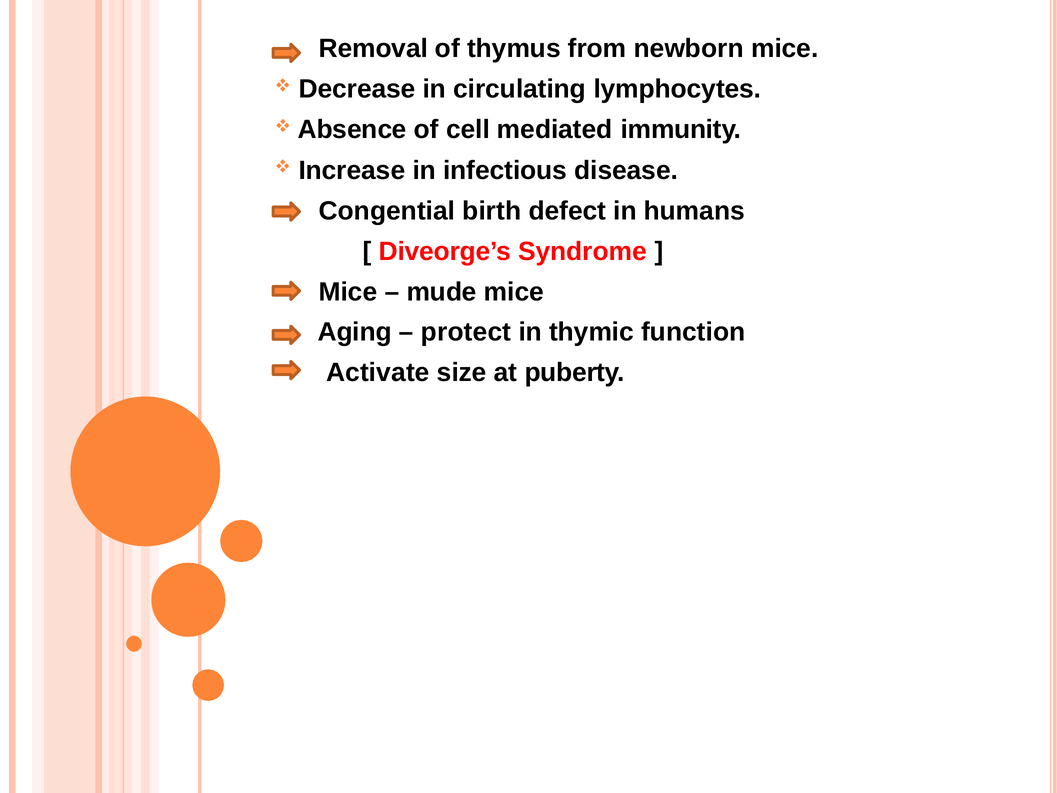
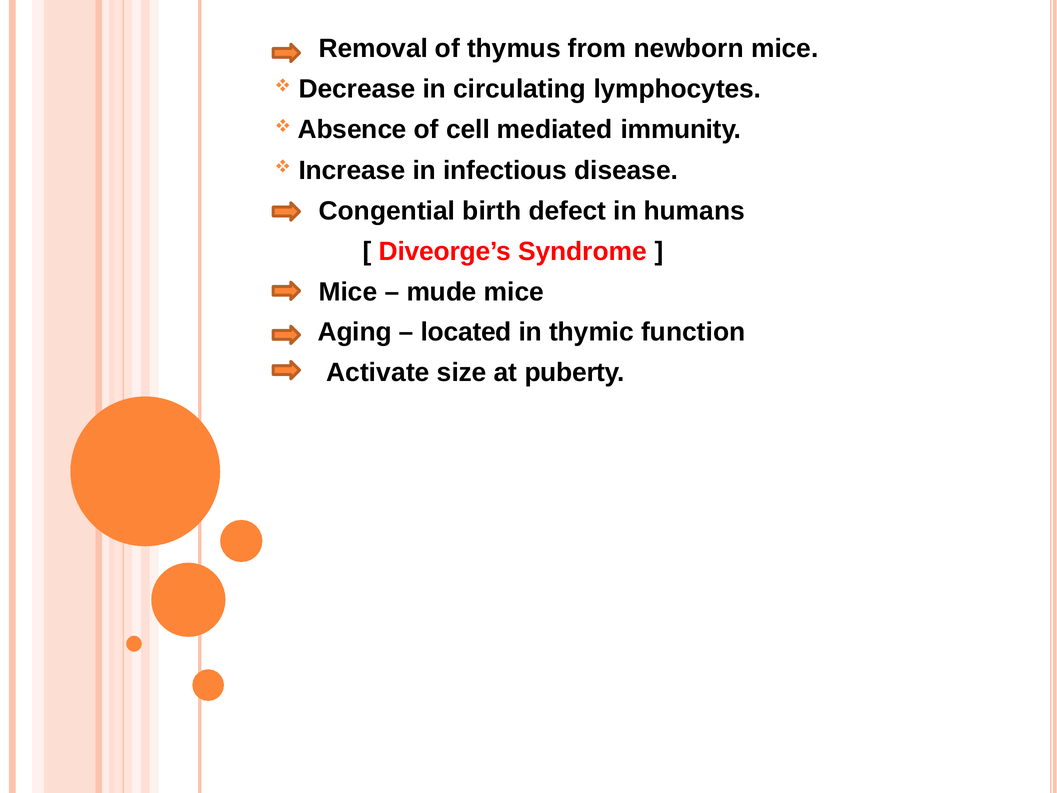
protect: protect -> located (466, 332)
